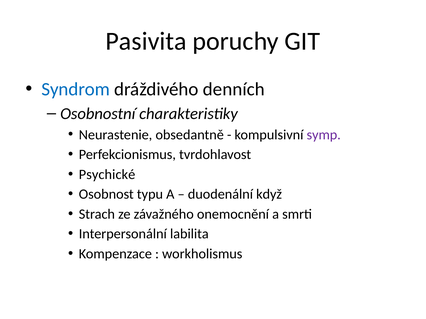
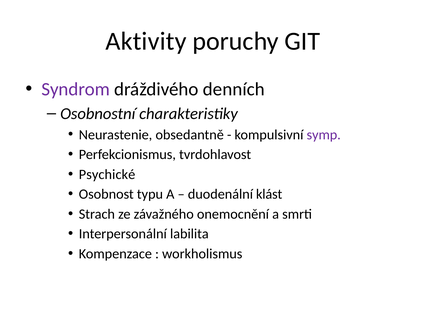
Pasivita: Pasivita -> Aktivity (146, 41)
Syndrom colour: blue -> purple (76, 89)
když: když -> klást (269, 195)
